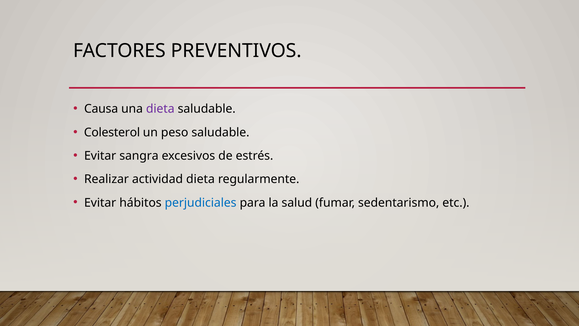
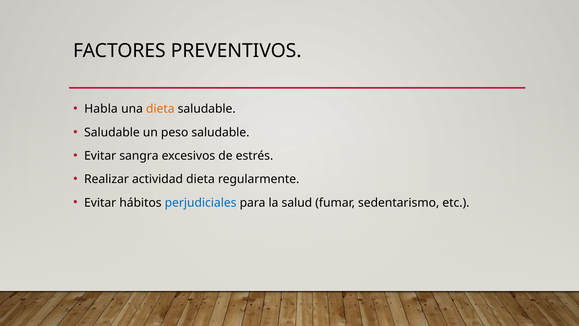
Causa: Causa -> Habla (101, 109)
dieta colour: purple -> orange (160, 109)
Colesterol: Colesterol -> Saludable (112, 132)
